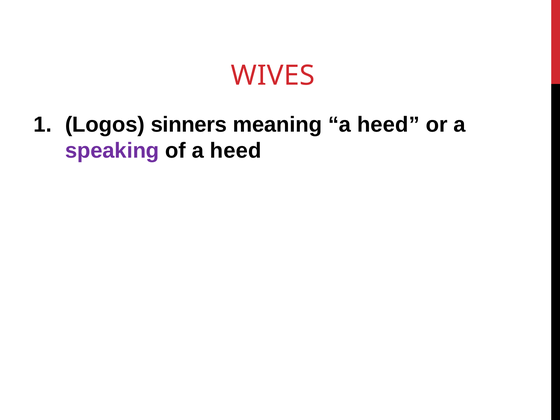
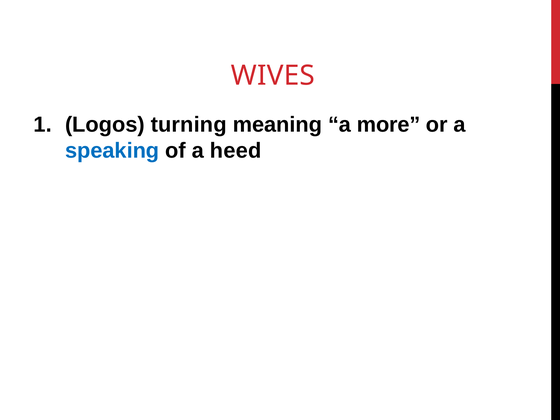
sinners: sinners -> turning (189, 125)
meaning a heed: heed -> more (389, 125)
speaking colour: purple -> blue (112, 151)
